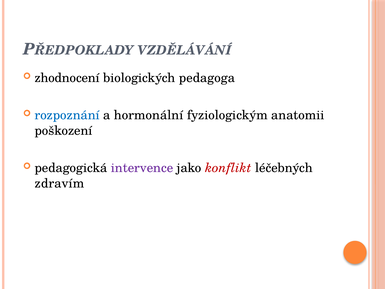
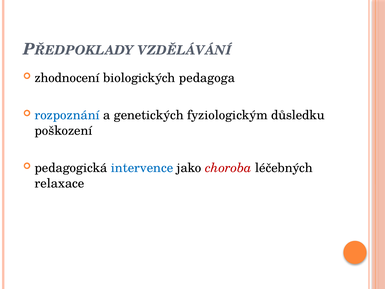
hormonální: hormonální -> genetických (149, 115)
anatomii: anatomii -> důsledku (298, 115)
intervence colour: purple -> blue (142, 168)
konflikt: konflikt -> choroba (228, 168)
zdravím: zdravím -> relaxace (59, 183)
